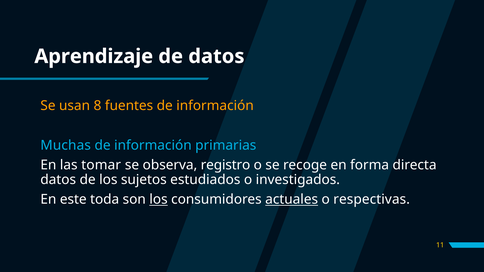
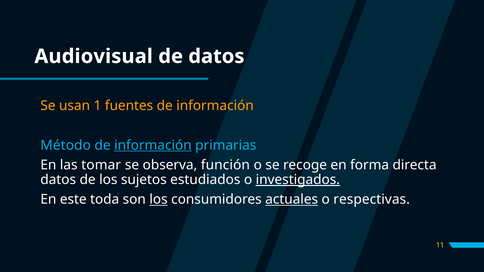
Aprendizaje: Aprendizaje -> Audiovisual (94, 56)
8: 8 -> 1 (97, 106)
Muchas: Muchas -> Método (66, 145)
información underline: none -> present (153, 145)
registro: registro -> función (225, 165)
investigados underline: none -> present (298, 180)
